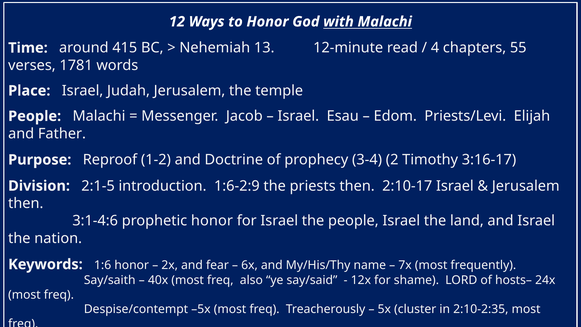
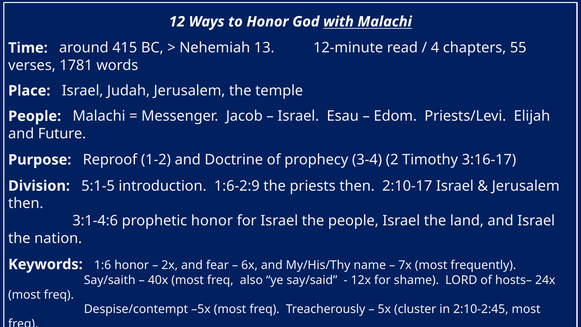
Father: Father -> Future (62, 134)
2:1-5: 2:1-5 -> 5:1-5 (98, 186)
2:10-2:35: 2:10-2:35 -> 2:10-2:45 (481, 309)
